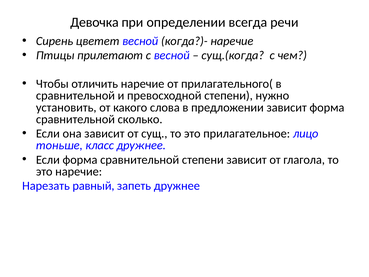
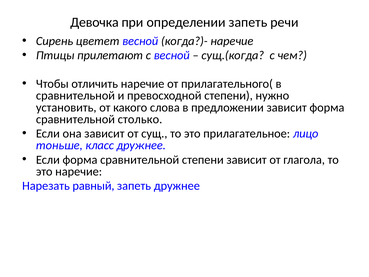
определении всегда: всегда -> запеть (248, 22)
сколько: сколько -> столько (140, 119)
